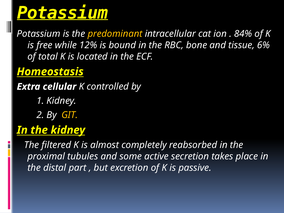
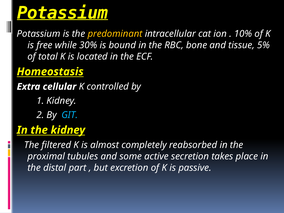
84%: 84% -> 10% (243, 34)
12%: 12% -> 30% (88, 45)
6%: 6% -> 5% (264, 45)
GIT colour: yellow -> light blue (70, 115)
